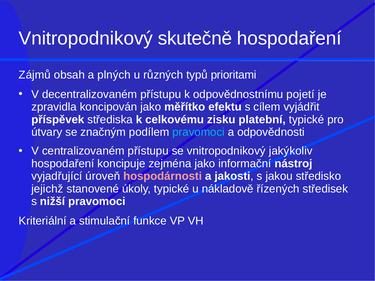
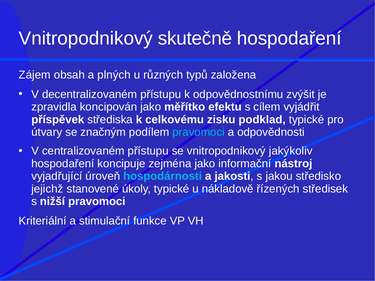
Zájmů: Zájmů -> Zájem (35, 75)
prioritami: prioritami -> založena (234, 75)
pojetí: pojetí -> zvýšit (301, 94)
platební: platební -> podklad (262, 120)
hospodárnosti colour: pink -> light blue (163, 176)
